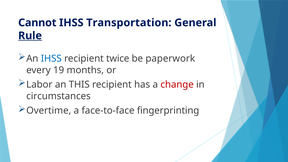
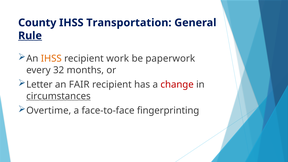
Cannot: Cannot -> County (37, 23)
IHSS colour: blue -> orange (51, 59)
twice: twice -> work (118, 59)
19: 19 -> 32 (59, 70)
Labor: Labor -> Letter (39, 85)
THIS: THIS -> FAIR (79, 85)
circumstances underline: none -> present (58, 96)
